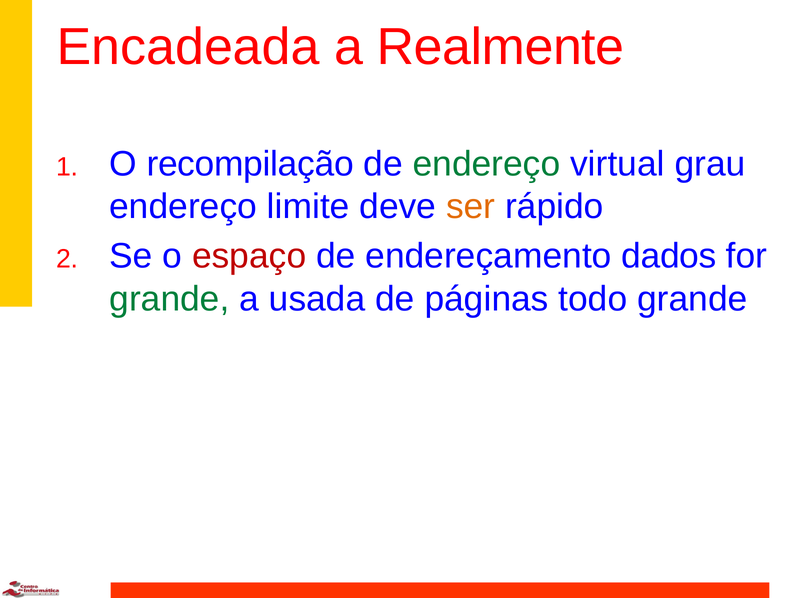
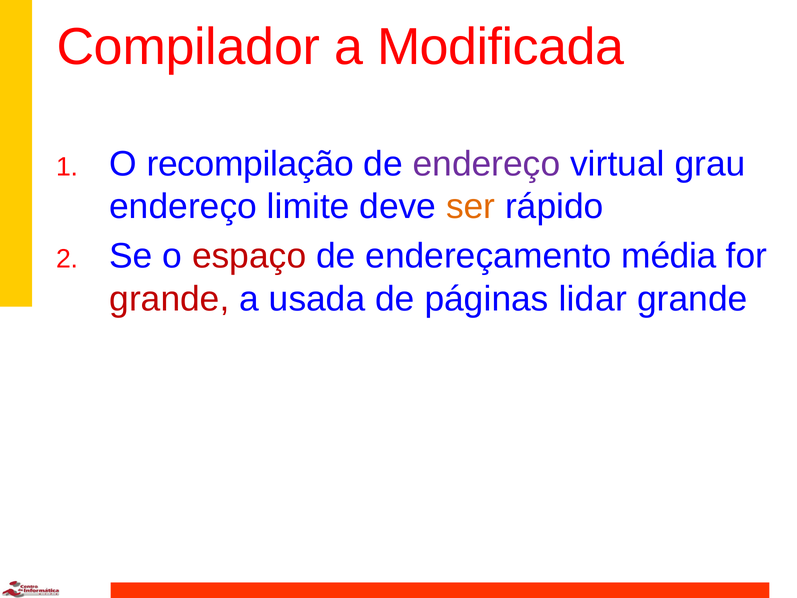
Encadeada: Encadeada -> Compilador (188, 47)
Realmente: Realmente -> Modificada (501, 47)
endereço colour: green -> purple (486, 164)
dados: dados -> média (669, 256)
grande colour: green -> red (169, 299)
todo: todo -> lidar (593, 299)
